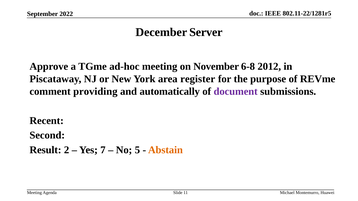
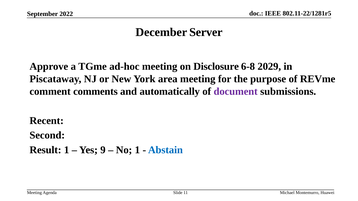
November: November -> Disclosure (216, 67)
2012: 2012 -> 2029 (269, 67)
area register: register -> meeting (198, 79)
providing: providing -> comments (95, 92)
Result 2: 2 -> 1 (67, 150)
7: 7 -> 9 (103, 150)
No 5: 5 -> 1 (137, 150)
Abstain colour: orange -> blue (165, 150)
